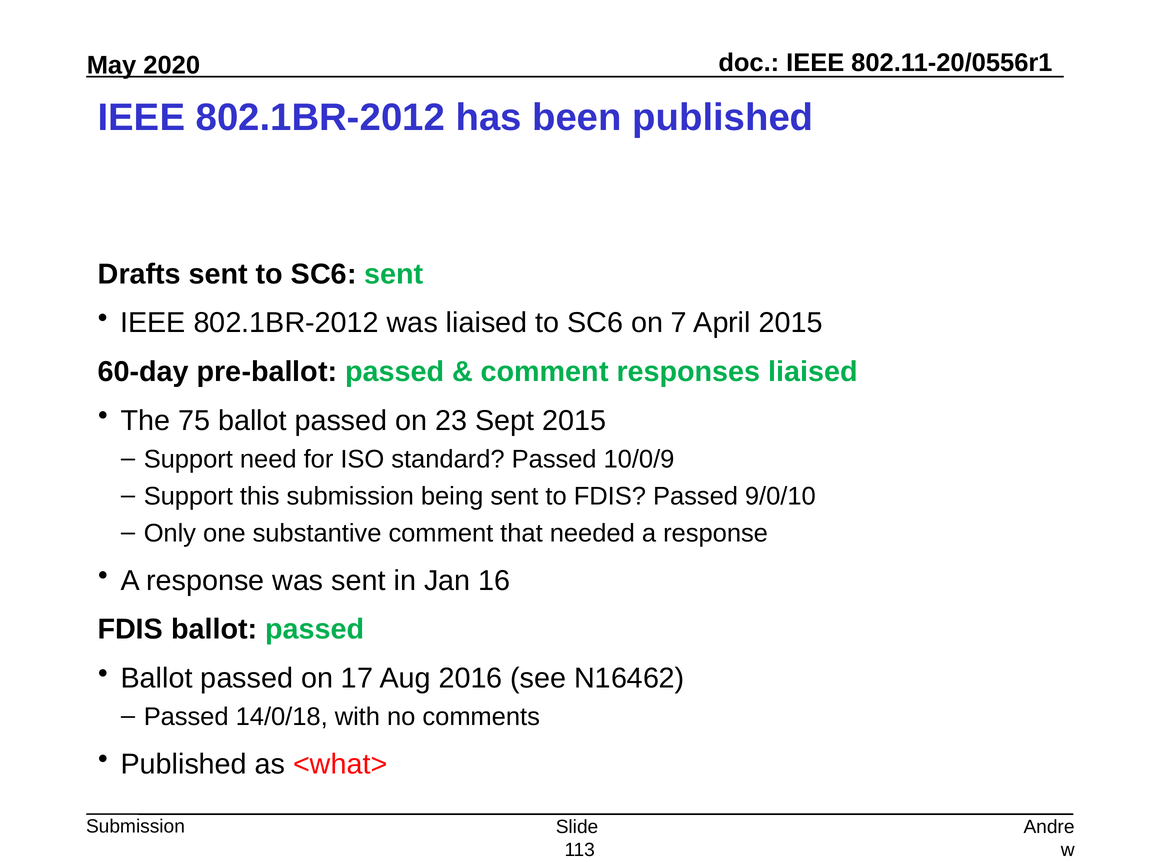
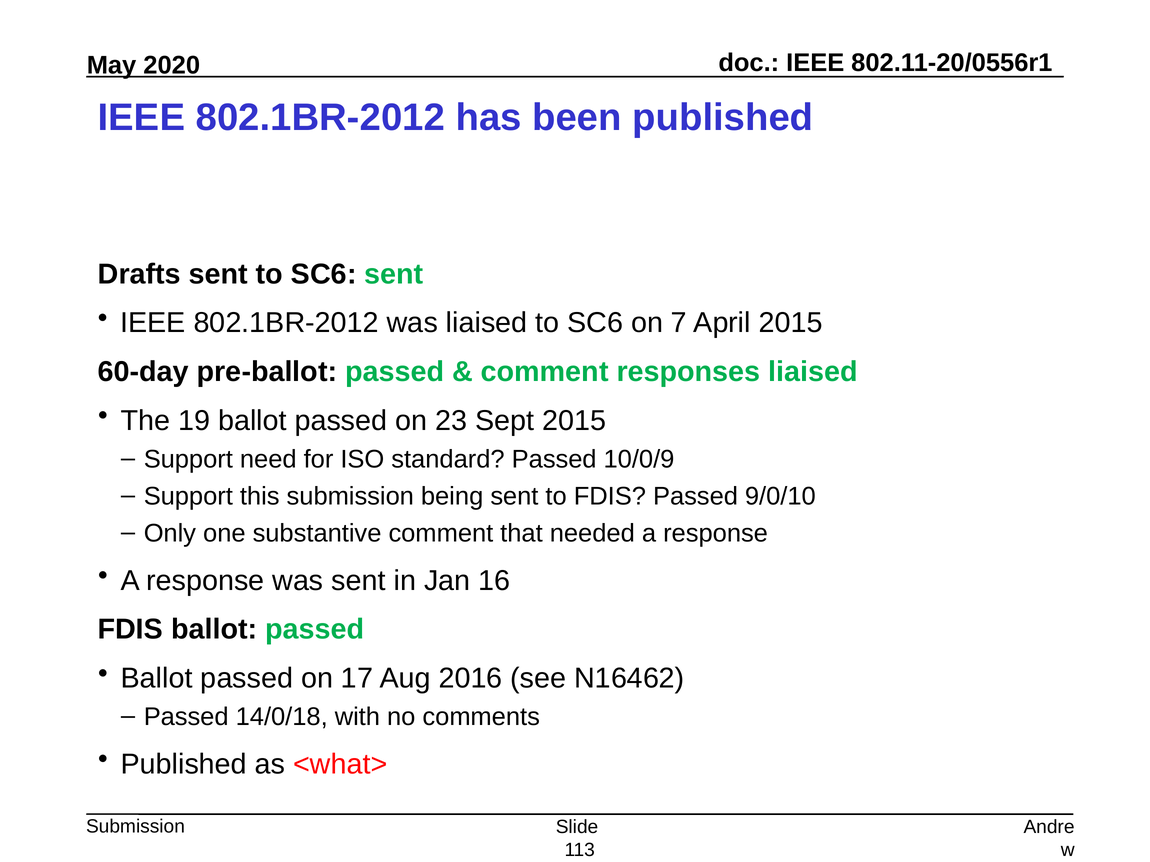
75: 75 -> 19 (194, 421)
